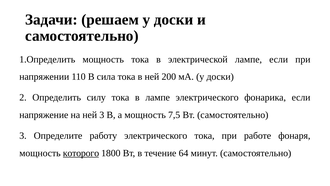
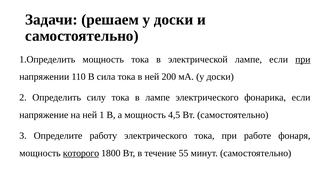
при underline: none -> present (303, 59)
ней 3: 3 -> 1 (102, 115)
7,5: 7,5 -> 4,5 (174, 115)
64: 64 -> 55 (184, 153)
